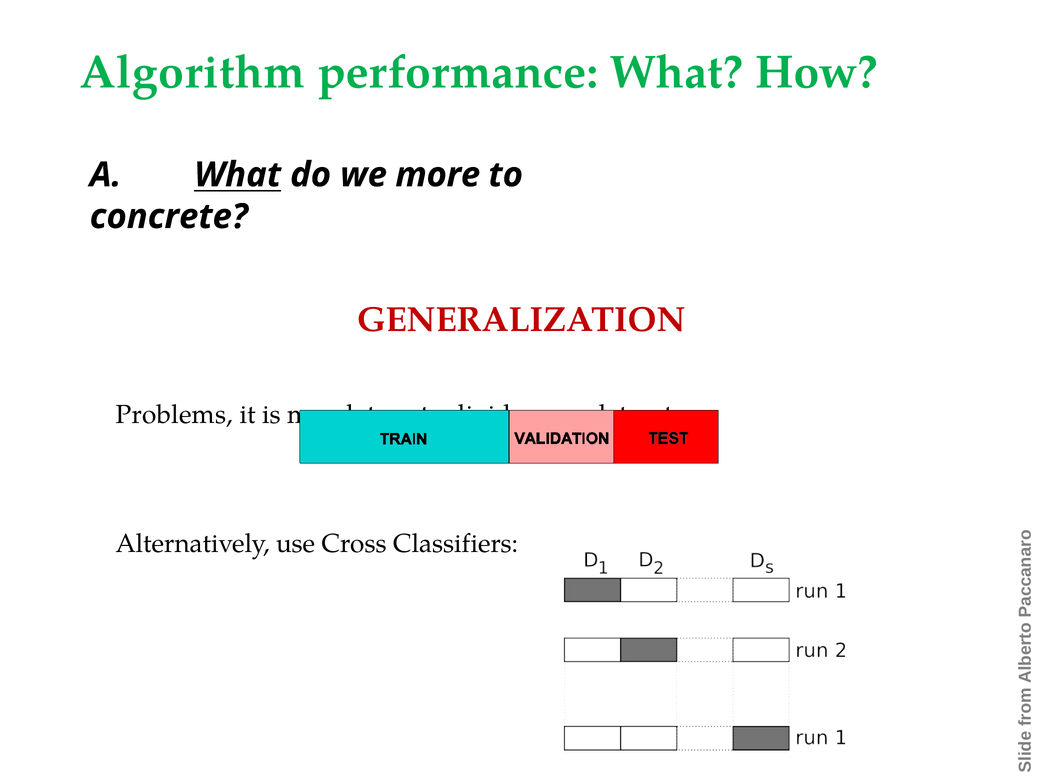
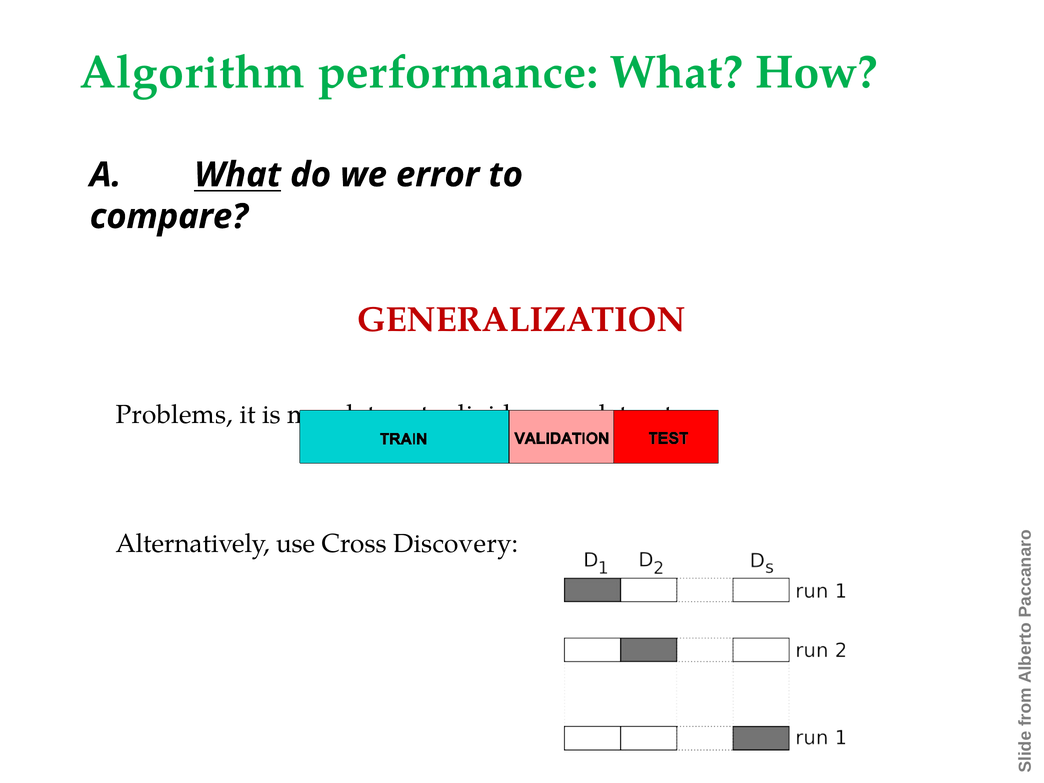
more: more -> error (438, 175)
concrete: concrete -> compare (169, 217)
Classifiers: Classifiers -> Discovery (456, 544)
